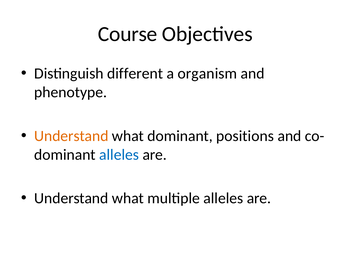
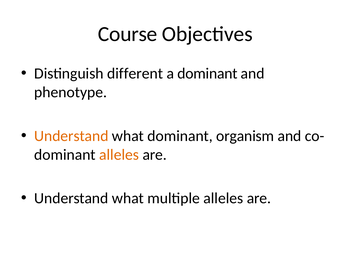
a organism: organism -> dominant (207, 74)
positions: positions -> organism (245, 136)
alleles colour: blue -> orange (119, 155)
